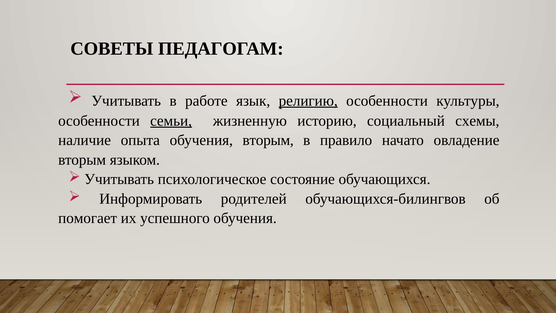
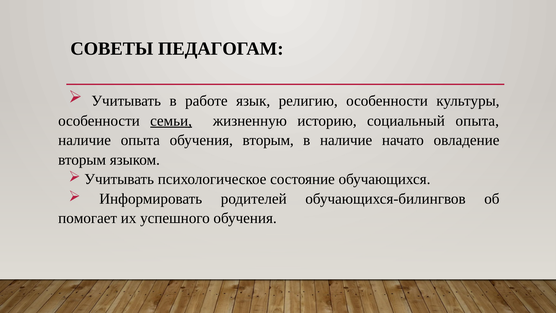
религию underline: present -> none (308, 101)
социальный схемы: схемы -> опыта (477, 121)
в правило: правило -> наличие (346, 140)
